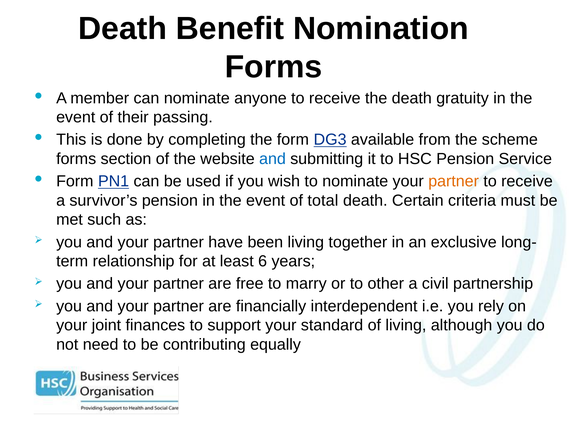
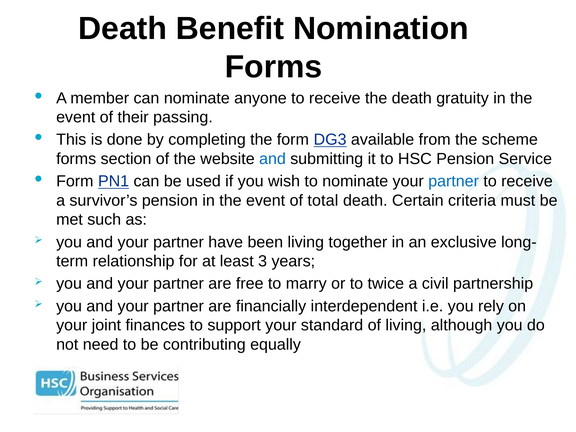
partner colour: orange -> blue (454, 181)
6: 6 -> 3 (263, 261)
other: other -> twice (386, 284)
